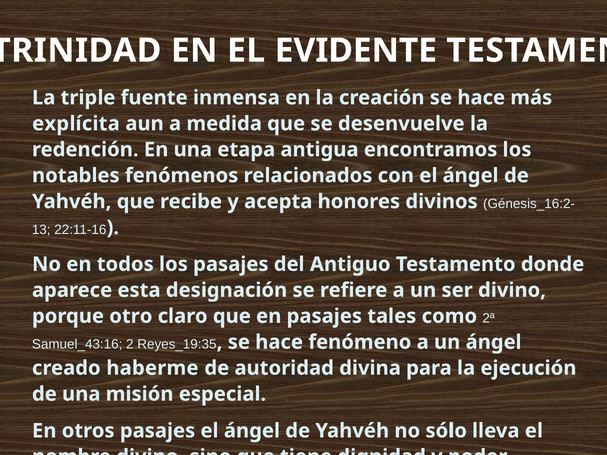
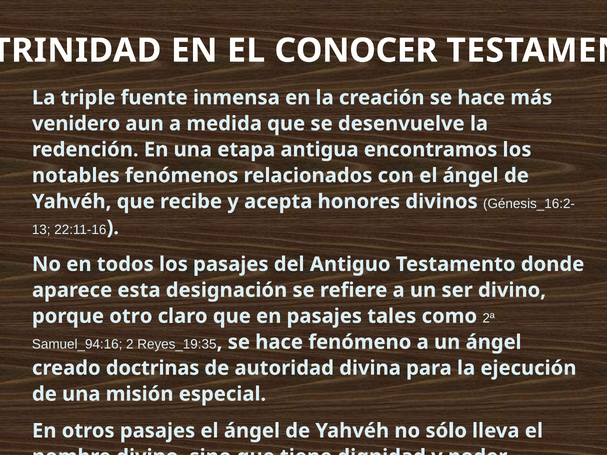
EVIDENTE: EVIDENTE -> CONOCER (356, 51)
explícita: explícita -> venidero (76, 124)
Samuel_43:16: Samuel_43:16 -> Samuel_94:16 (77, 345)
haberme: haberme -> doctrinas (153, 368)
